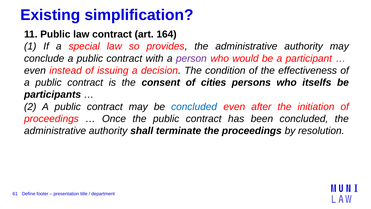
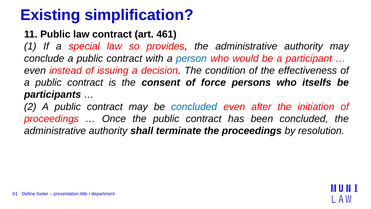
164: 164 -> 461 (167, 34)
person colour: purple -> blue (191, 58)
cities: cities -> force (213, 82)
